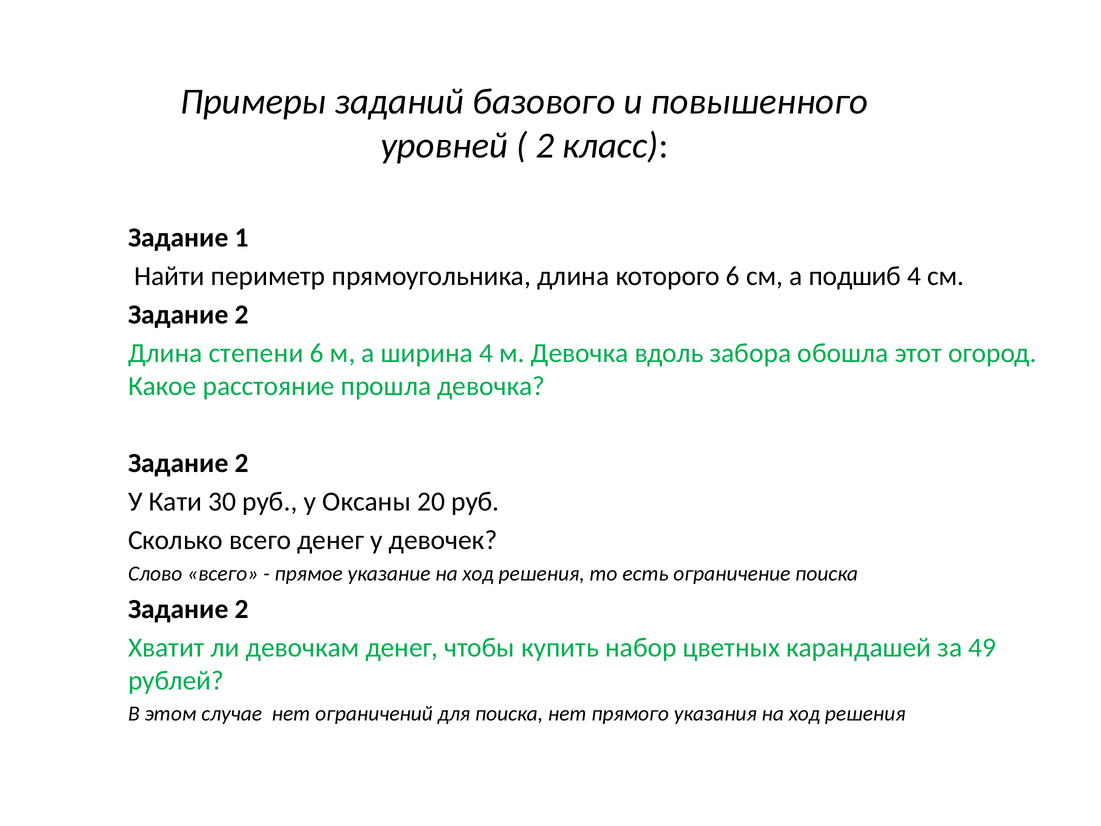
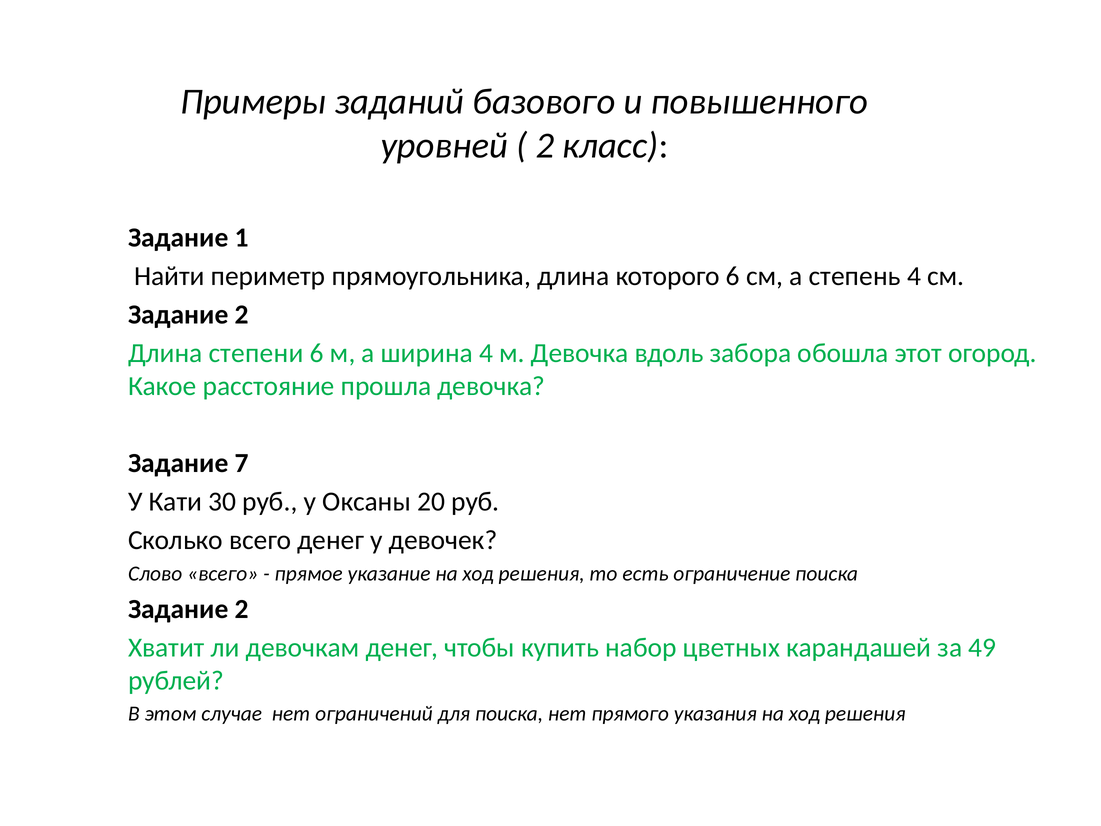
подшиб: подшиб -> степень (855, 276)
2: 2 -> 7 (242, 463)
